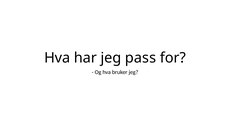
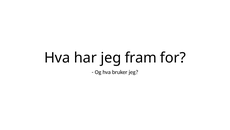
pass: pass -> fram (141, 57)
